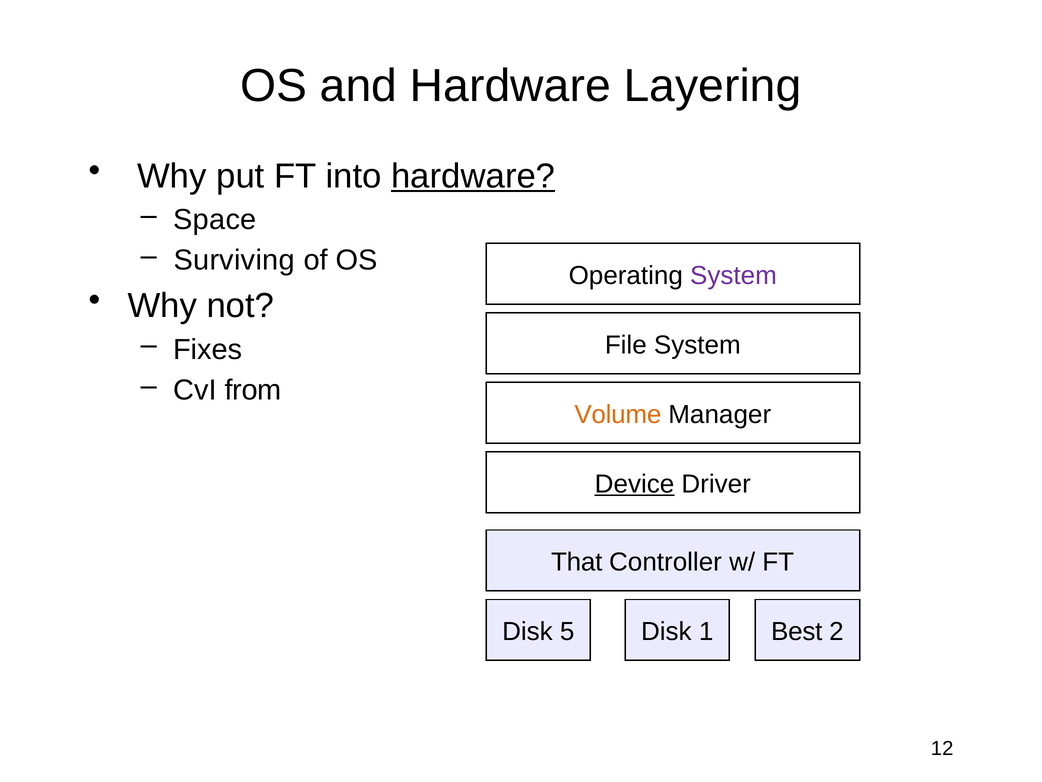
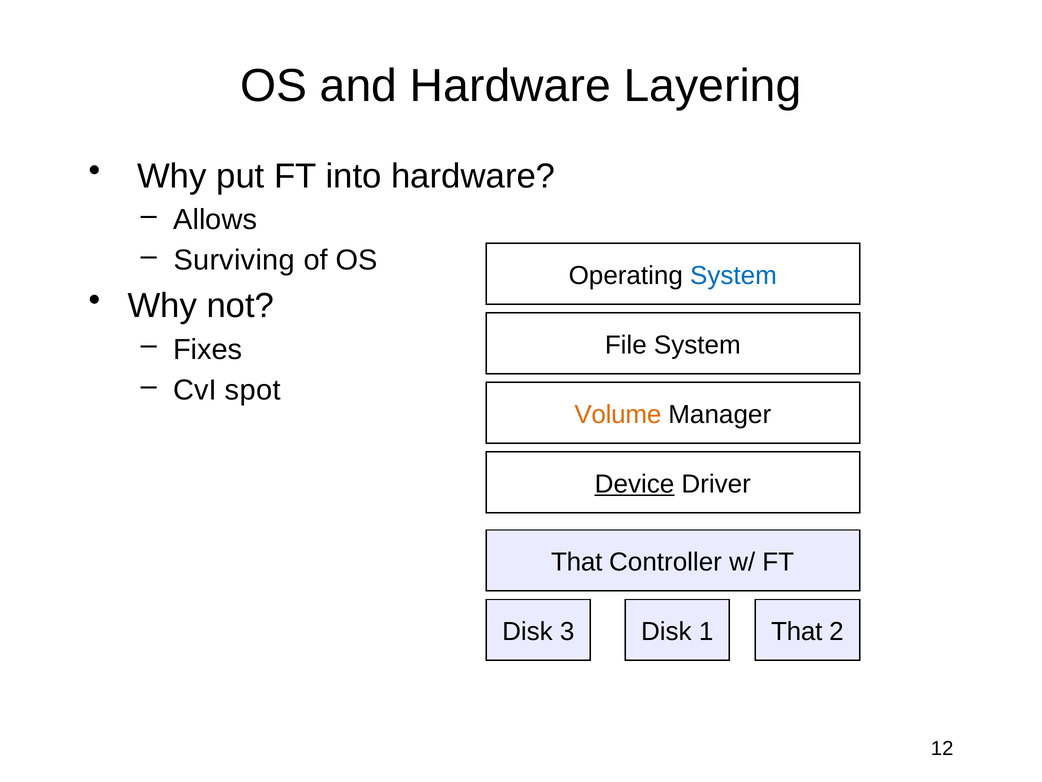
hardware underline: present -> none (473, 176)
Space: Space -> Allows (215, 220)
System colour: purple -> blue (733, 275)
from: from -> spot (253, 390)
5: 5 -> 3 (567, 631)
1 Best: Best -> That (797, 631)
